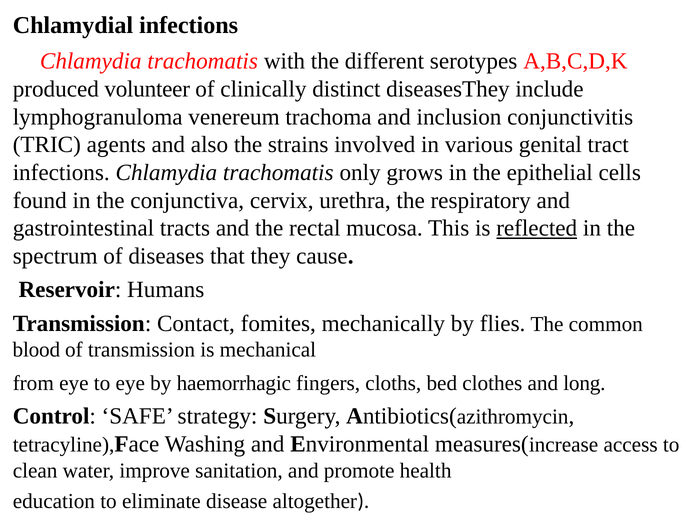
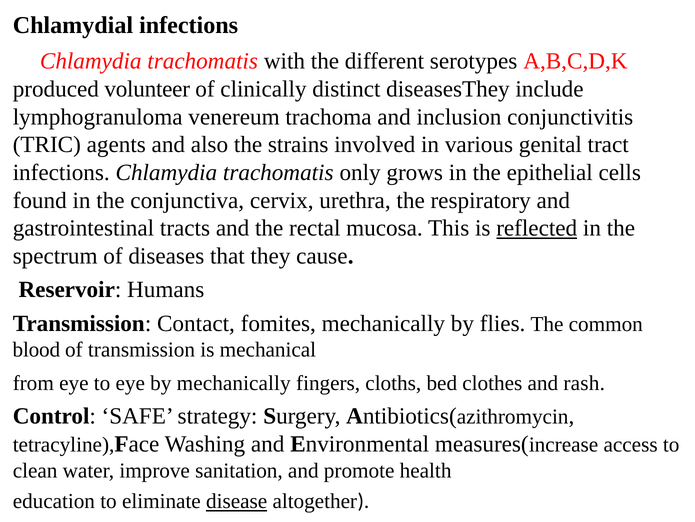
by haemorrhagic: haemorrhagic -> mechanically (234, 383)
long: long -> rash (584, 383)
disease underline: none -> present (237, 501)
